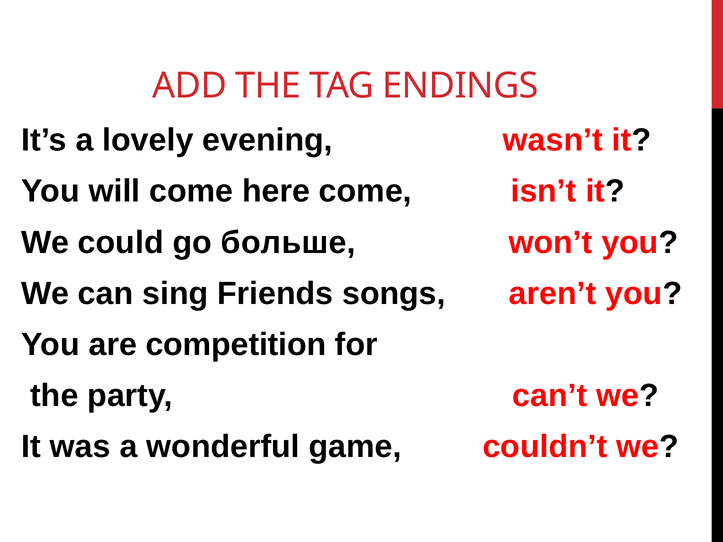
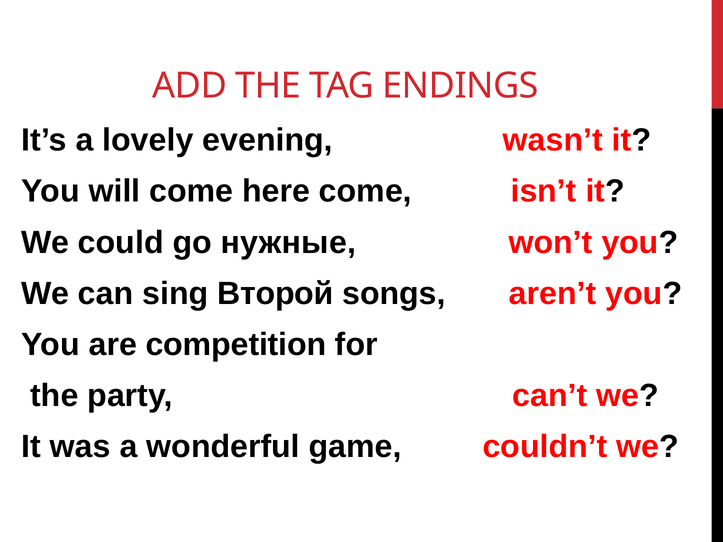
больше: больше -> нужные (288, 243)
Friends: Friends -> Второй (275, 294)
